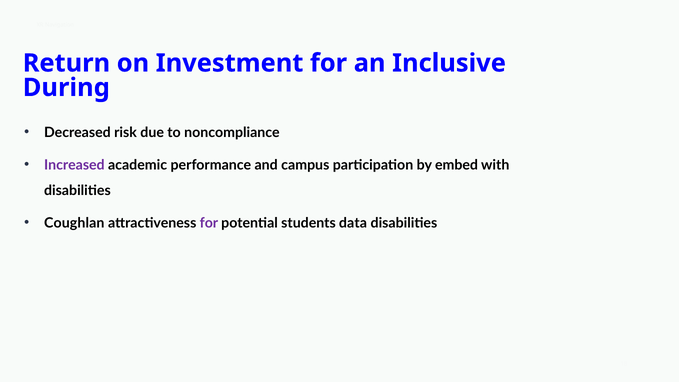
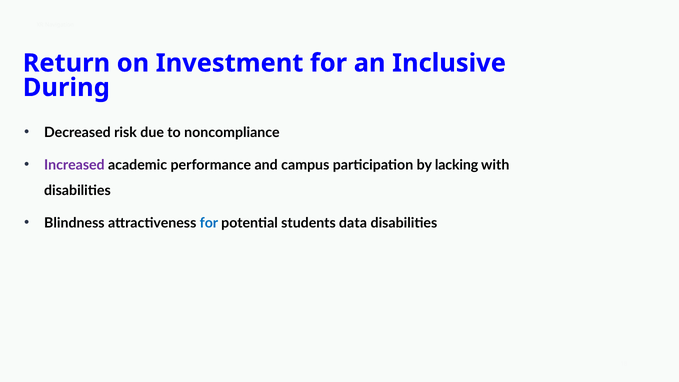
embed: embed -> lacking (457, 165)
Coughlan: Coughlan -> Blindness (74, 223)
for colour: purple -> blue (209, 223)
